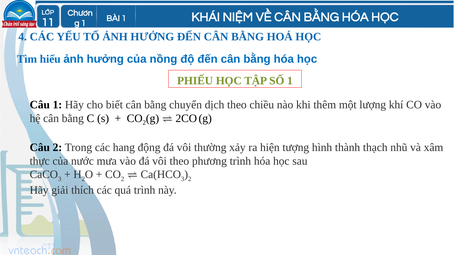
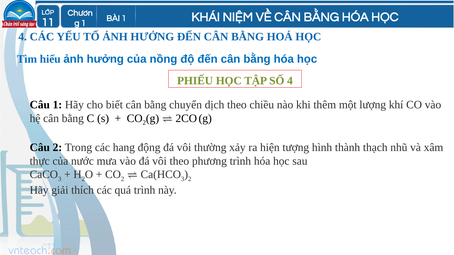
SỐ 1: 1 -> 4 (290, 81)
